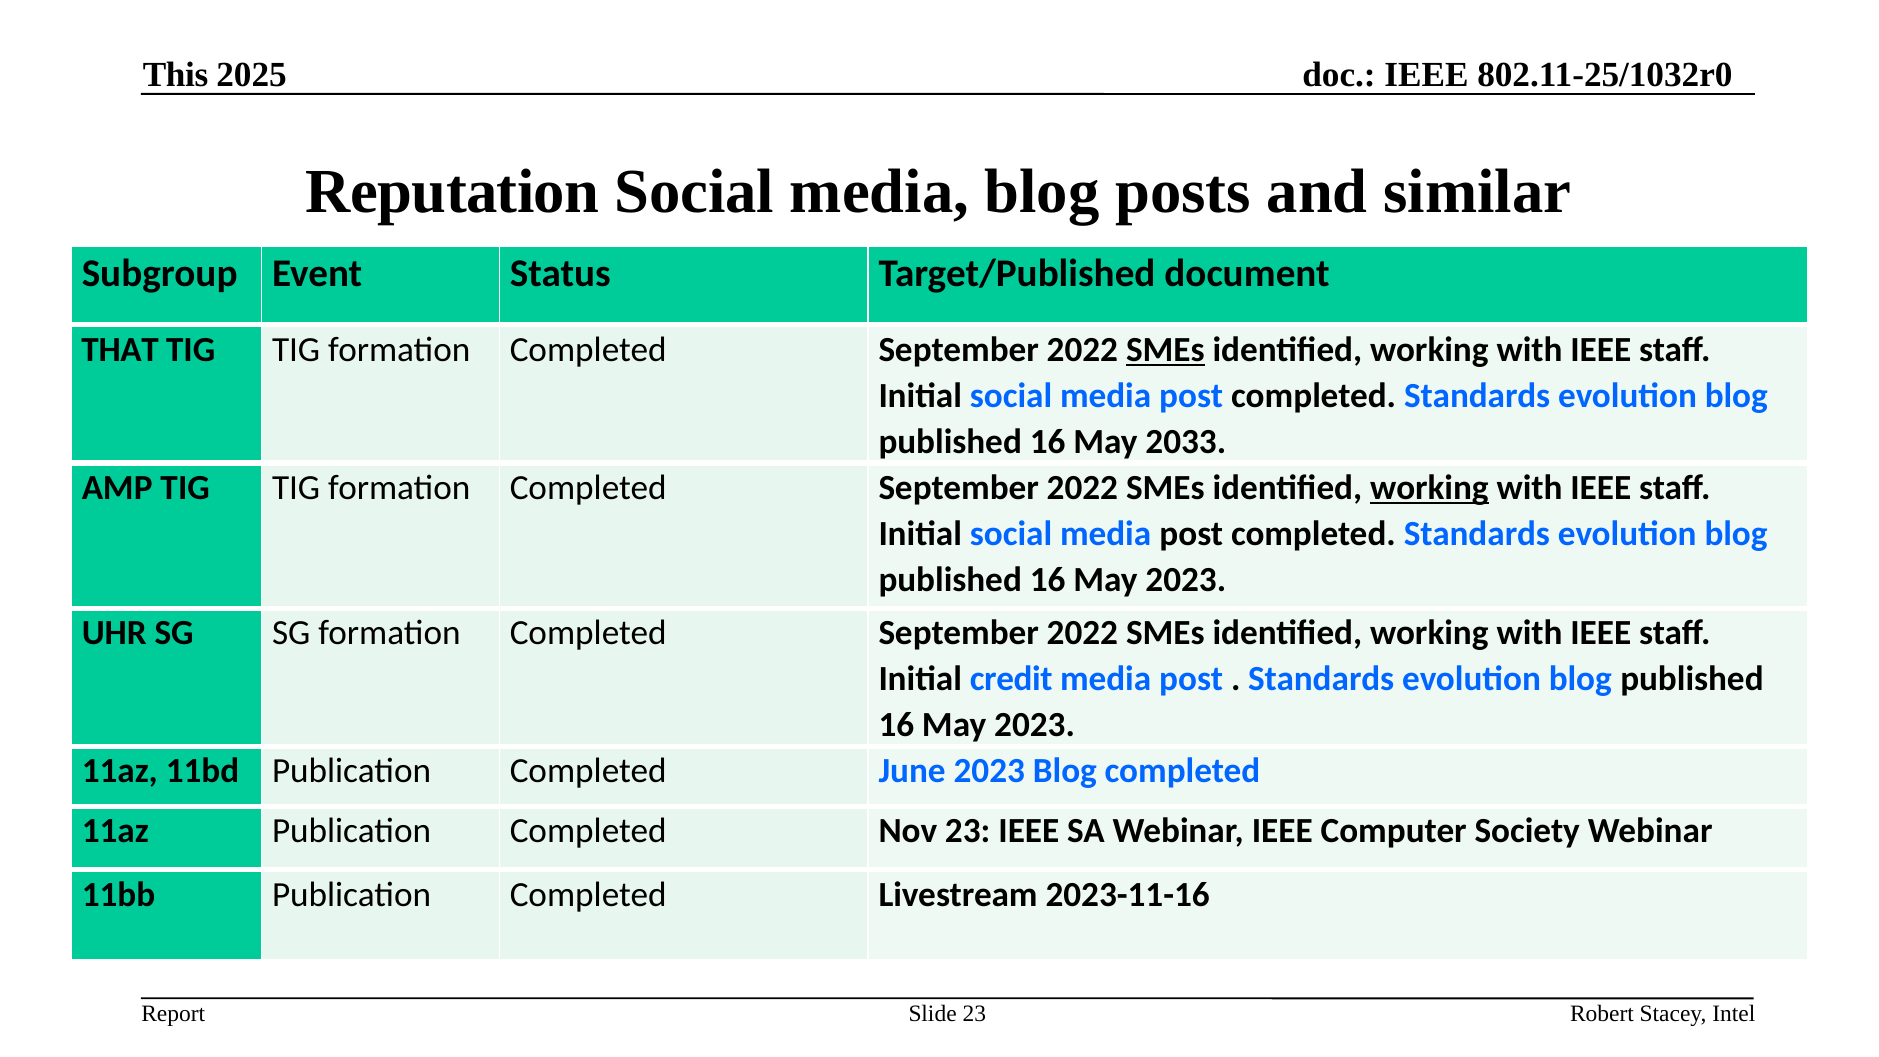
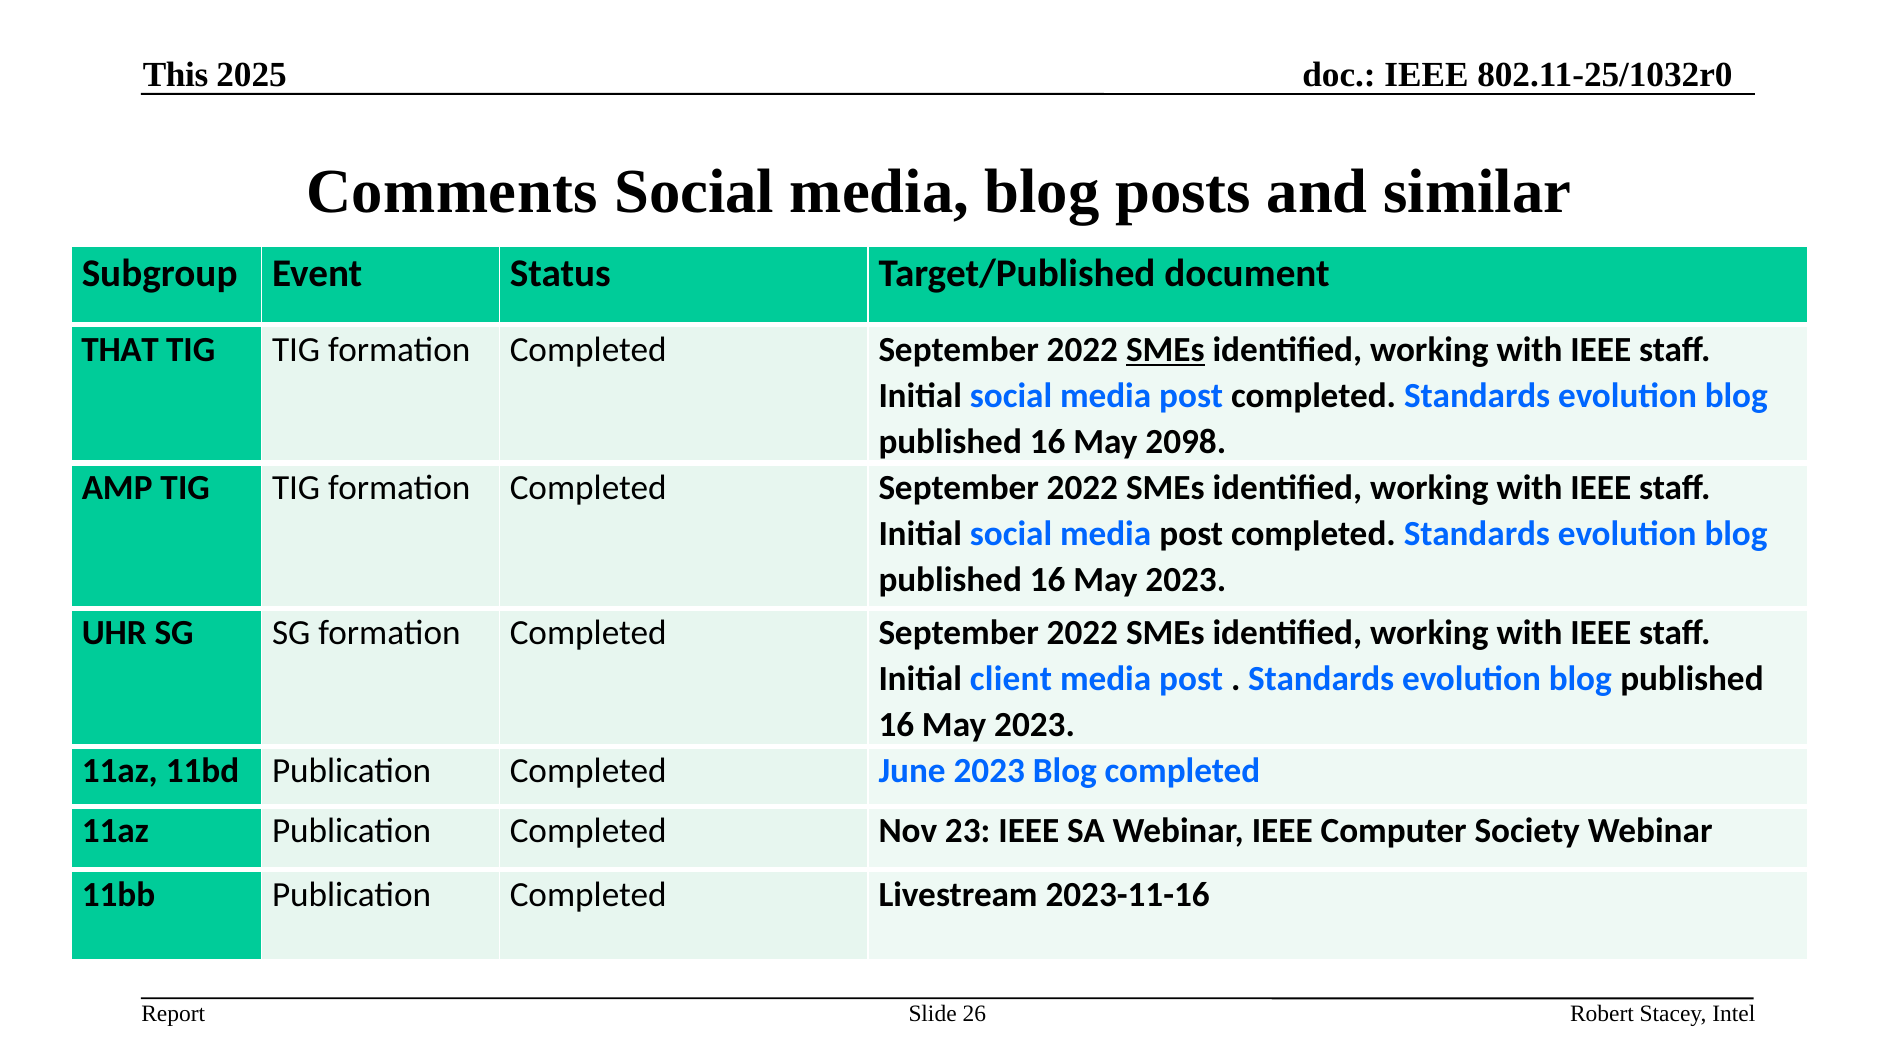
Reputation: Reputation -> Comments (452, 192)
2033: 2033 -> 2098 (1186, 442)
working underline: present -> none (1429, 488)
credit: credit -> client (1011, 679)
Slide 23: 23 -> 26 (974, 1014)
